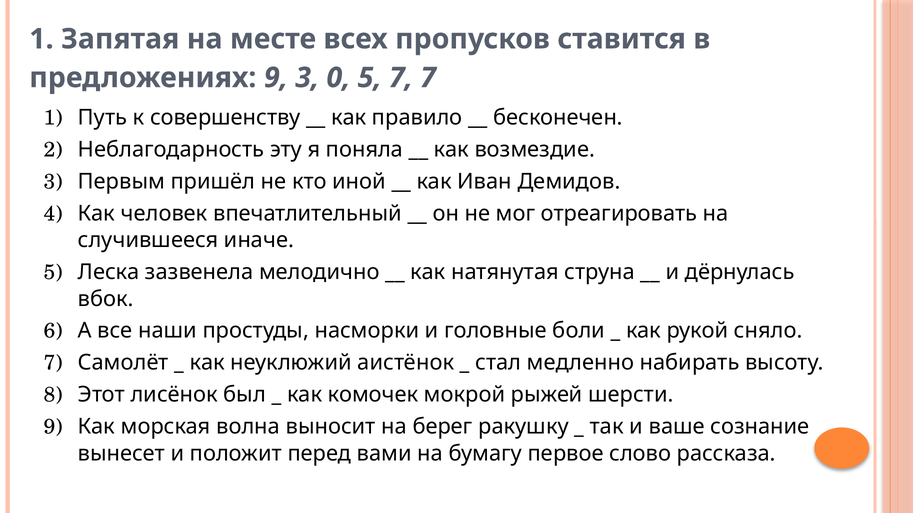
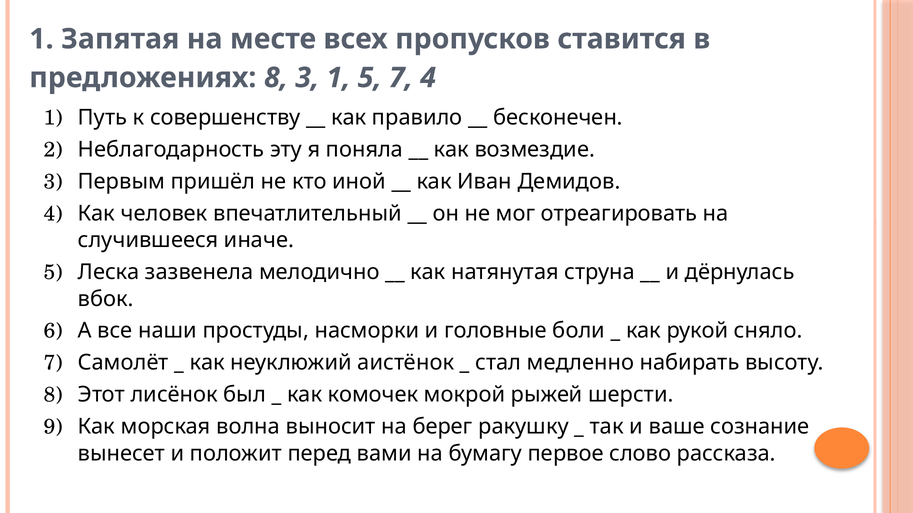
предложениях 9: 9 -> 8 (276, 78)
3 0: 0 -> 1 (338, 78)
7 7: 7 -> 4 (428, 78)
